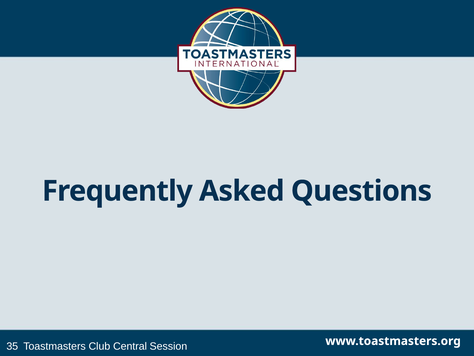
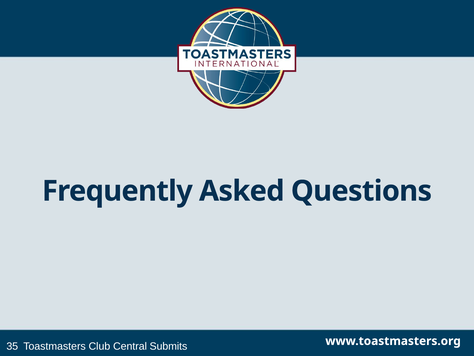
Session: Session -> Submits (168, 346)
